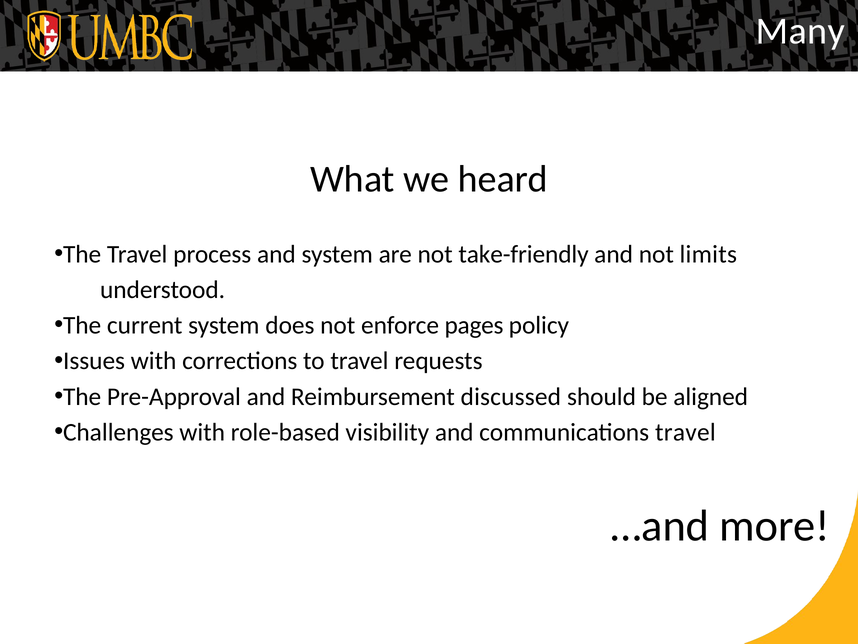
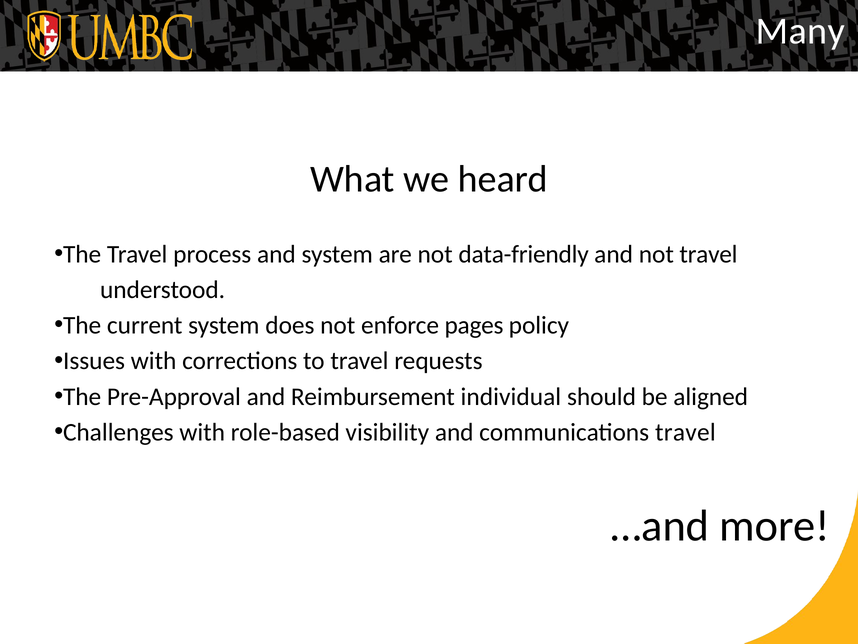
take-friendly: take-friendly -> data-friendly (524, 254)
not limits: limits -> travel (708, 254)
discussed: discussed -> individual (511, 396)
